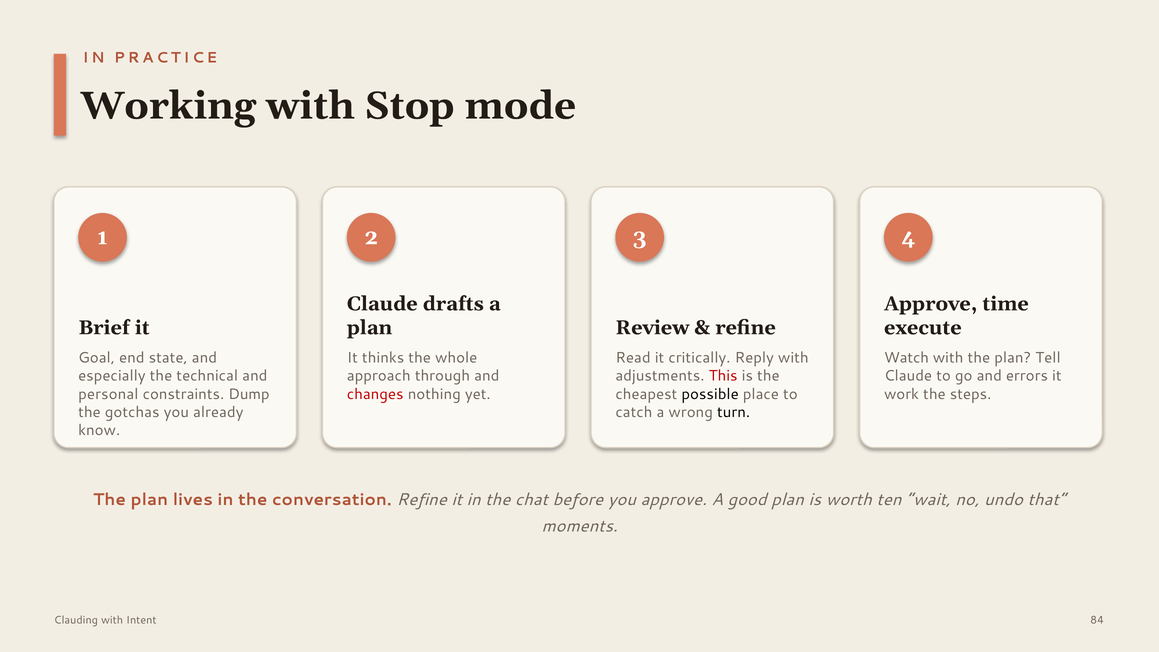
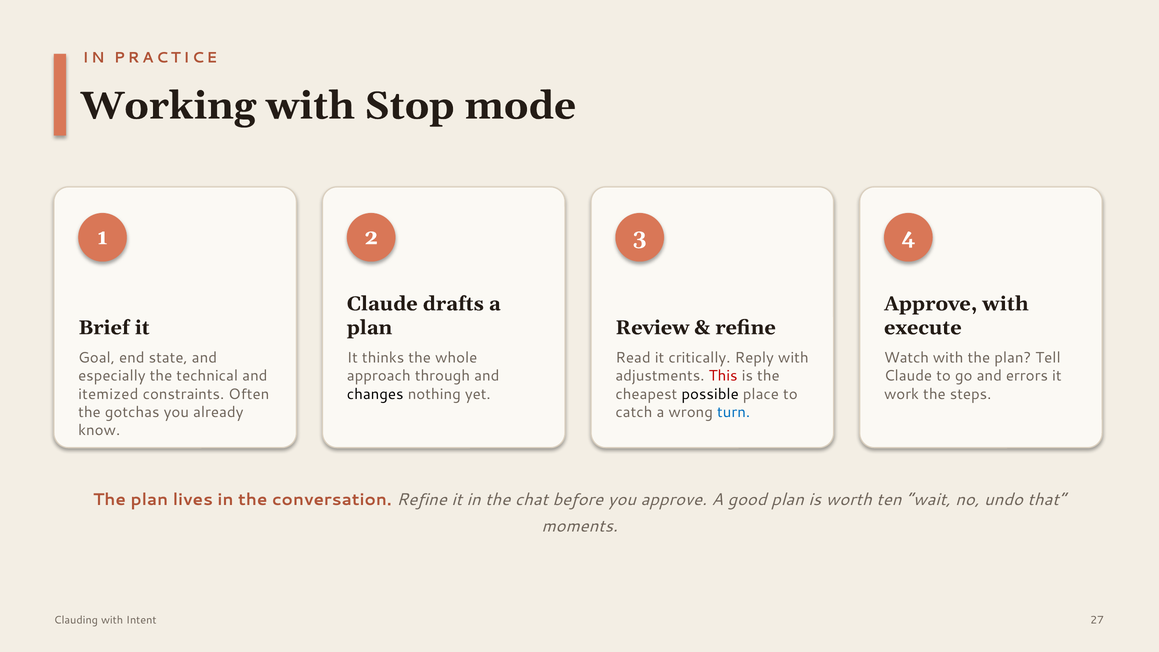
Approve time: time -> with (1005, 304)
personal: personal -> itemized (108, 394)
Dump: Dump -> Often (249, 394)
changes colour: red -> black (375, 394)
turn colour: black -> blue (734, 412)
84: 84 -> 27 (1097, 620)
